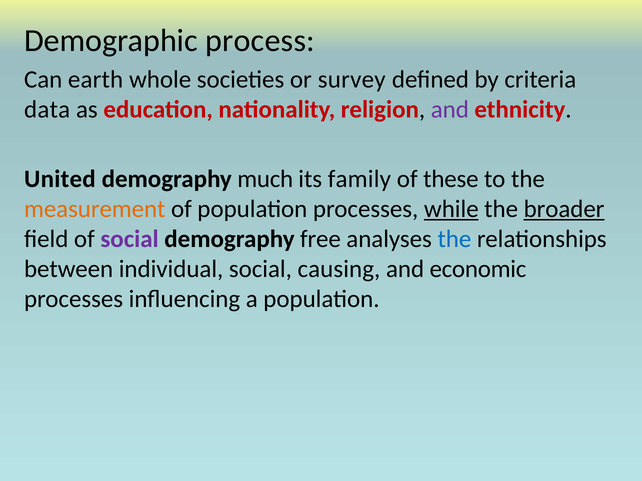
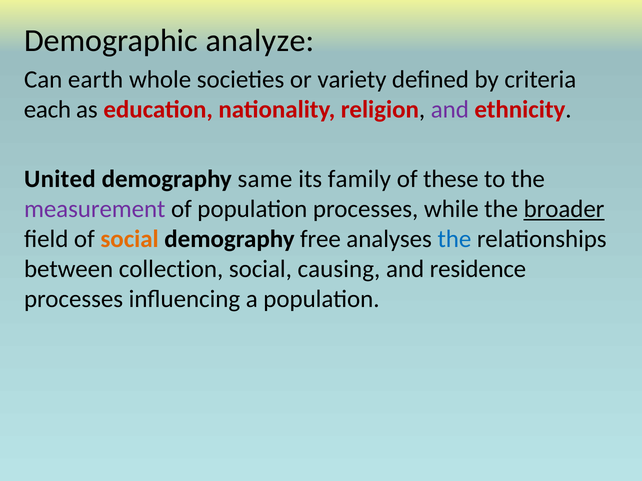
process: process -> analyze (260, 41)
survey: survey -> variety (352, 79)
data: data -> each (47, 109)
much: much -> same (265, 179)
measurement colour: orange -> purple (95, 209)
while underline: present -> none (451, 209)
social colour: purple -> orange (130, 239)
individual: individual -> collection (171, 269)
economic: economic -> residence (478, 269)
